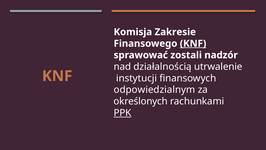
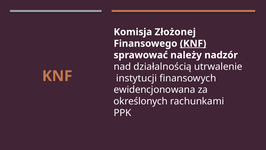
Zakresie: Zakresie -> Złożonej (175, 32)
zostali: zostali -> należy (186, 55)
odpowiedzialnym: odpowiedzialnym -> ewidencjonowana (155, 90)
PPK underline: present -> none (123, 113)
